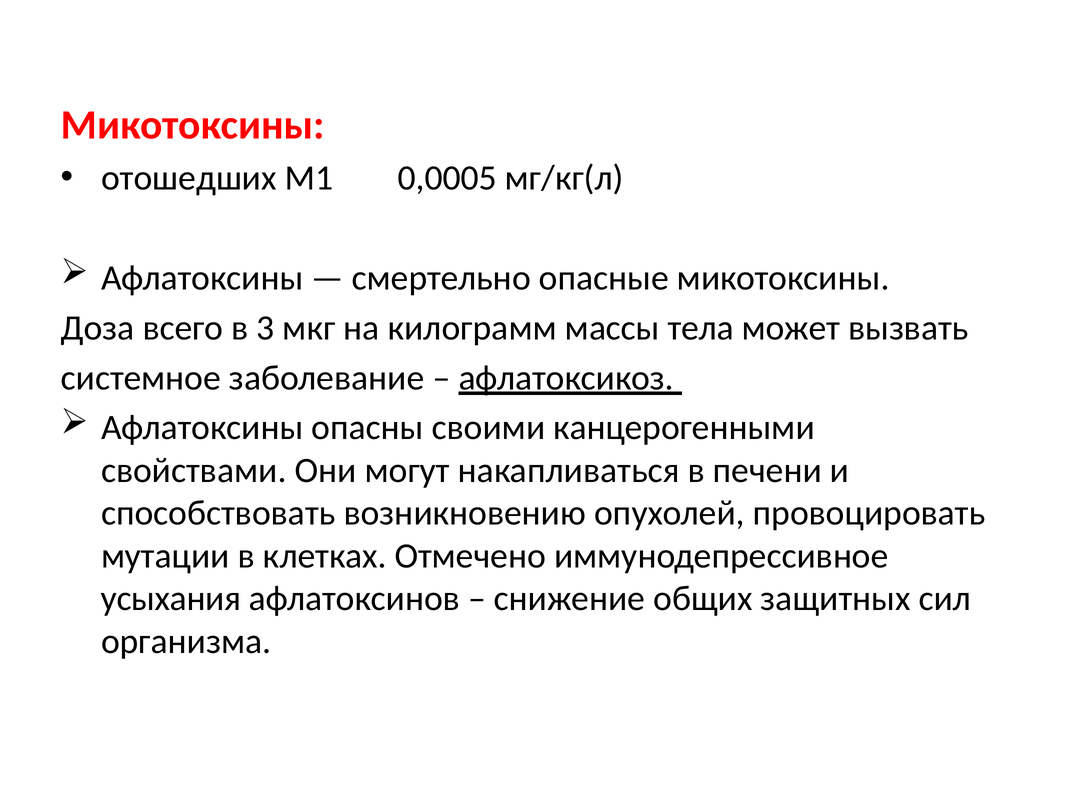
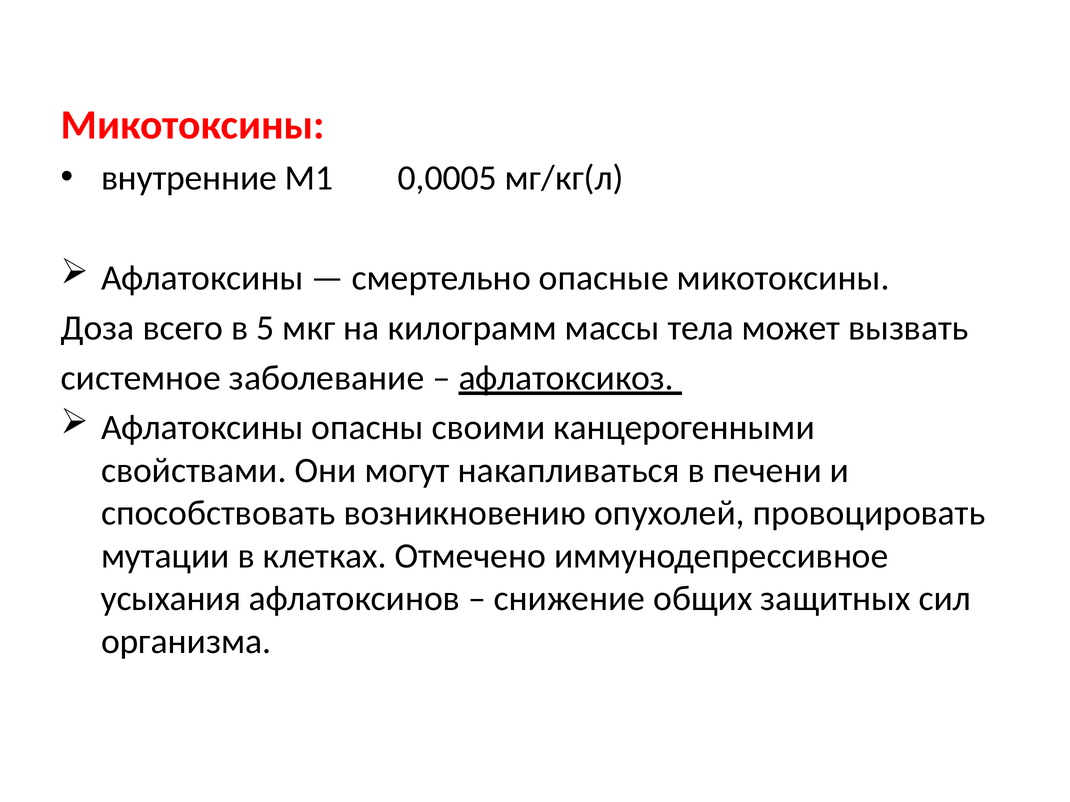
отошедших: отошедших -> внутренние (189, 178)
3: 3 -> 5 (265, 328)
